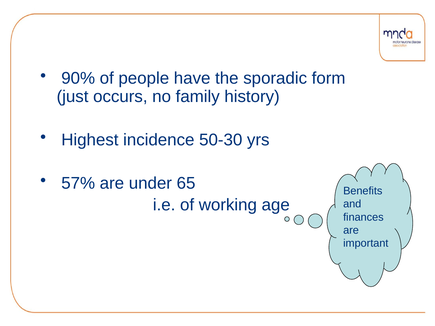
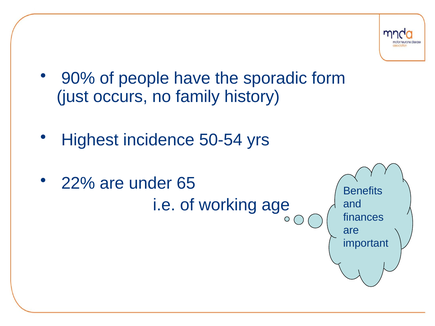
50-30: 50-30 -> 50-54 (221, 140)
57%: 57% -> 22% (78, 183)
